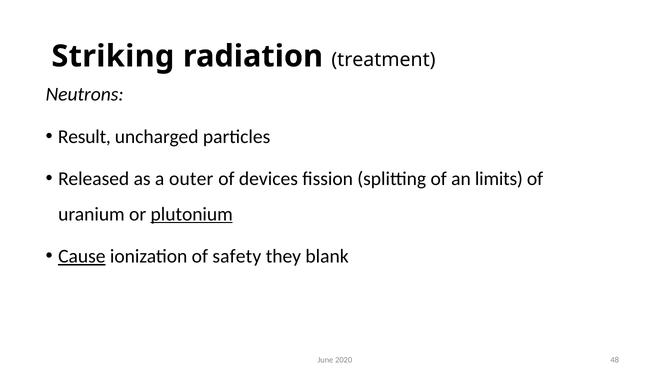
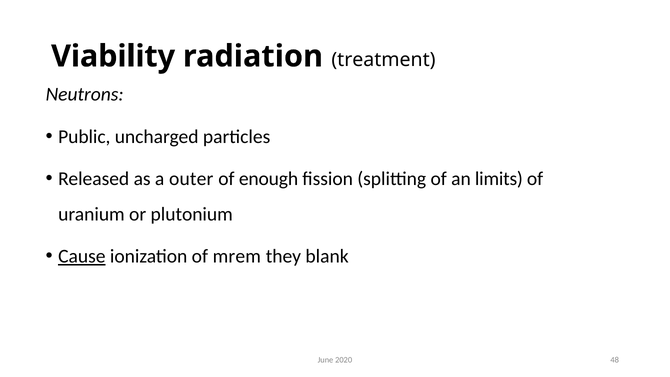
Striking: Striking -> Viability (113, 56)
Result: Result -> Public (84, 137)
devices: devices -> enough (269, 179)
plutonium underline: present -> none (192, 214)
safety: safety -> mrem (237, 256)
